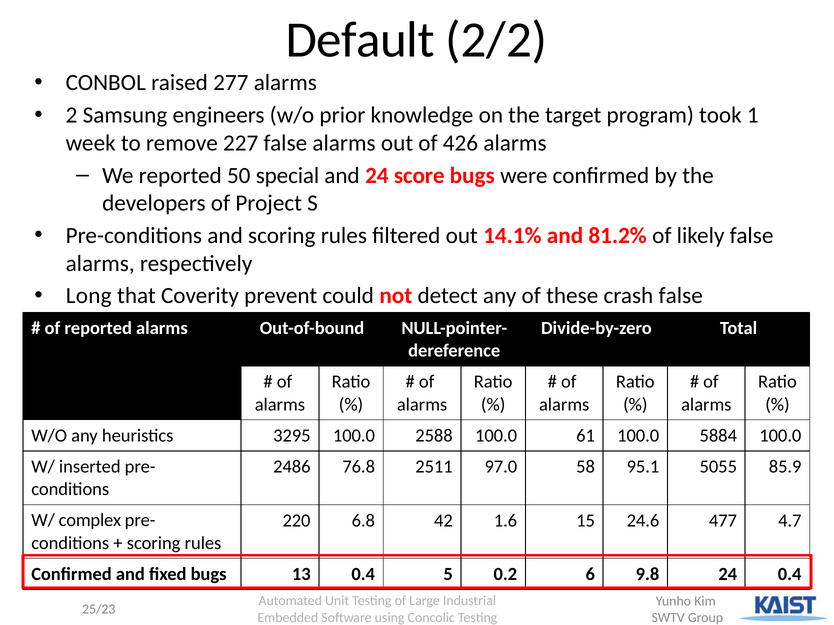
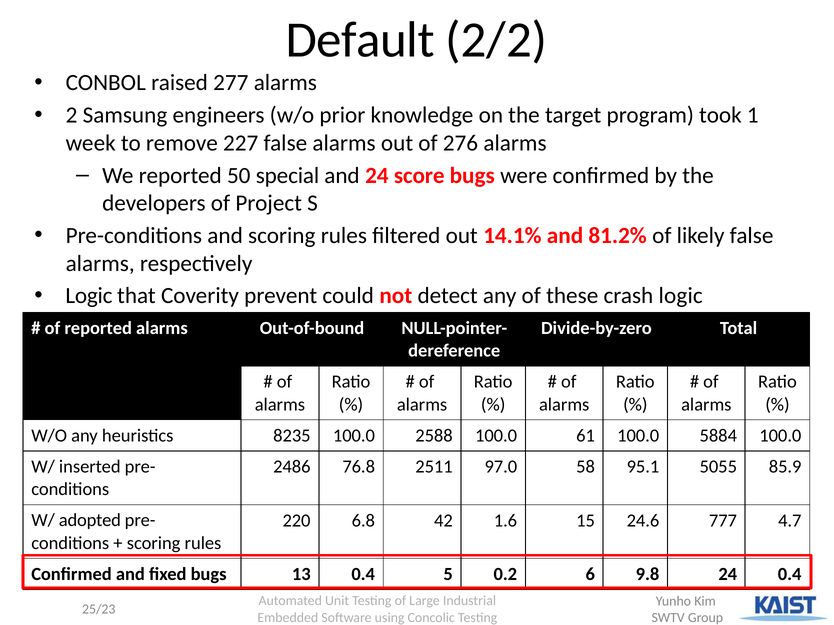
426: 426 -> 276 (460, 143)
Long: Long -> Logic (89, 296)
crash false: false -> logic (681, 296)
3295: 3295 -> 8235 (292, 436)
complex: complex -> adopted (90, 521)
477: 477 -> 777 (723, 521)
